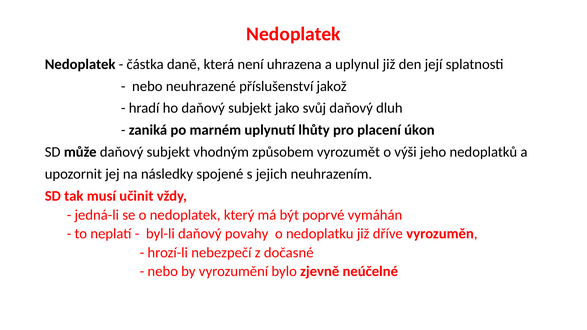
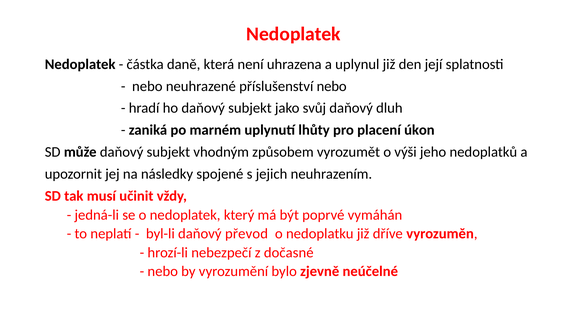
příslušenství jakož: jakož -> nebo (332, 86)
povahy: povahy -> převod (247, 234)
